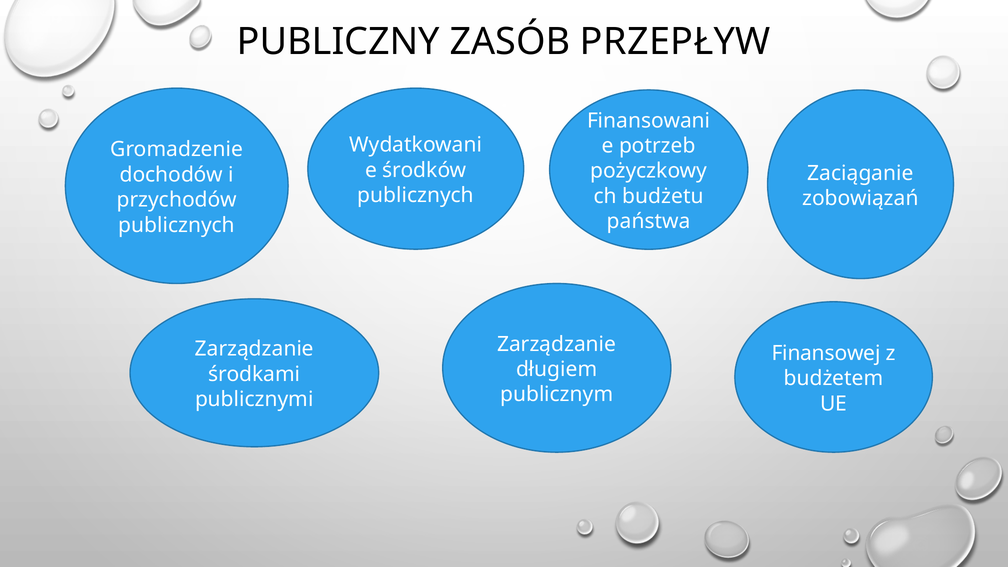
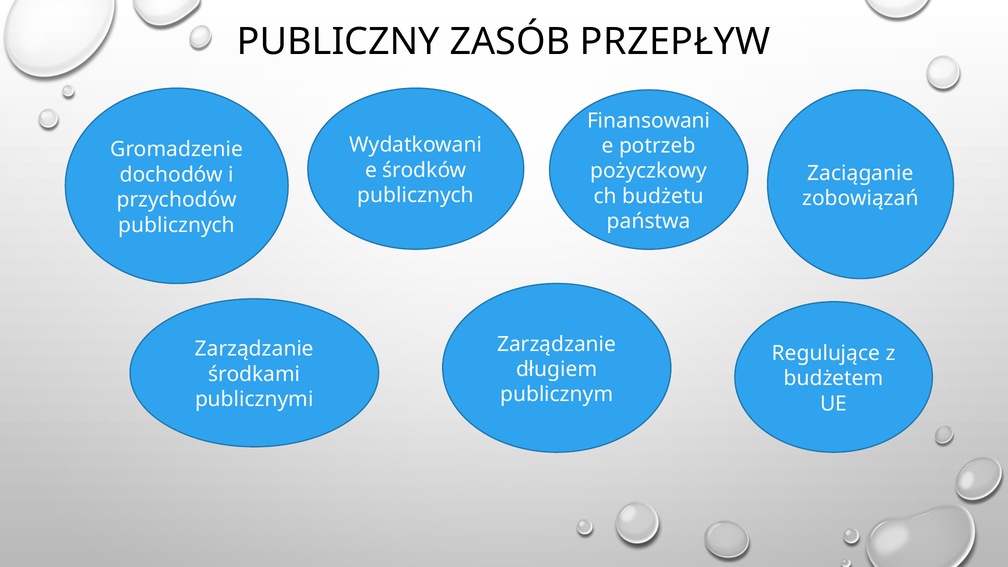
Finansowej: Finansowej -> Regulujące (826, 353)
